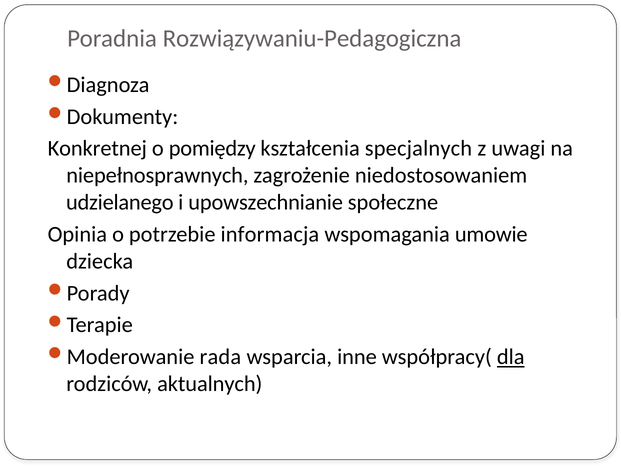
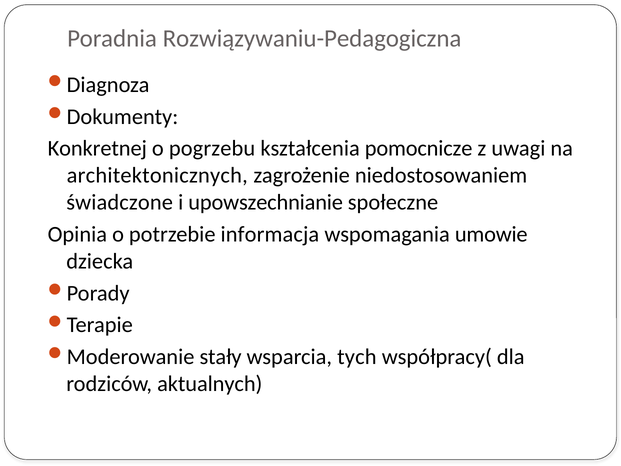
pomiędzy: pomiędzy -> pogrzebu (212, 148)
specjalnych: specjalnych -> pomocnicze (419, 148)
niepełnosprawnych: niepełnosprawnych -> architektonicznych (157, 175)
udzielanego: udzielanego -> świadczone (120, 202)
rada: rada -> stały (221, 357)
inne: inne -> tych (357, 357)
dla underline: present -> none (511, 357)
